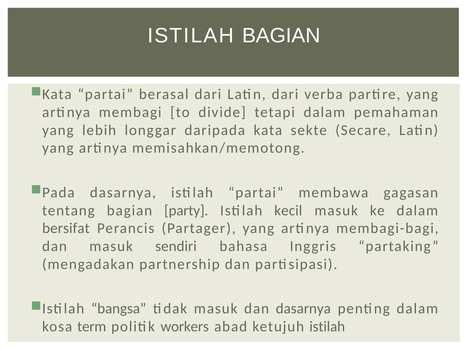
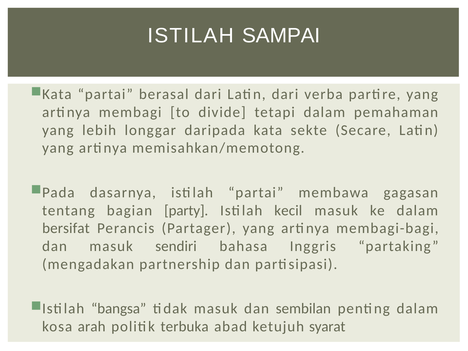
ISTILAH BAGIAN: BAGIAN -> SAMPAI (281, 36)
dan dasarnya: dasarnya -> sembilan (303, 309)
term: term -> arah (92, 327)
workers: workers -> terbuka (185, 327)
ketujuh istilah: istilah -> syarat (327, 327)
